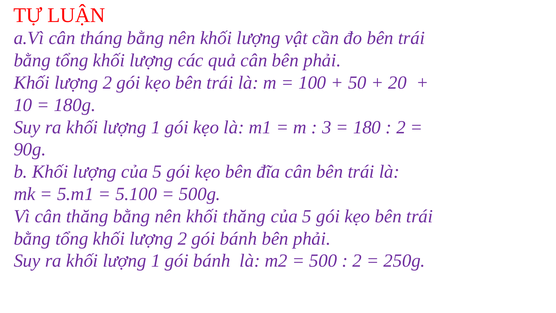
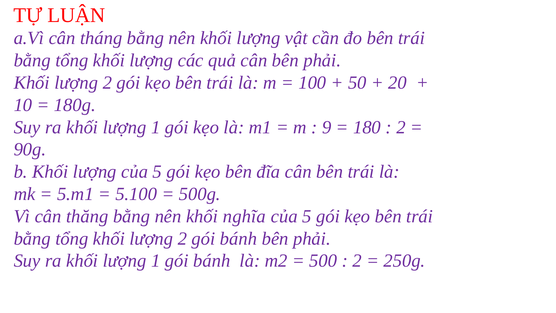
3: 3 -> 9 (327, 127)
khối thăng: thăng -> nghĩa (244, 216)
